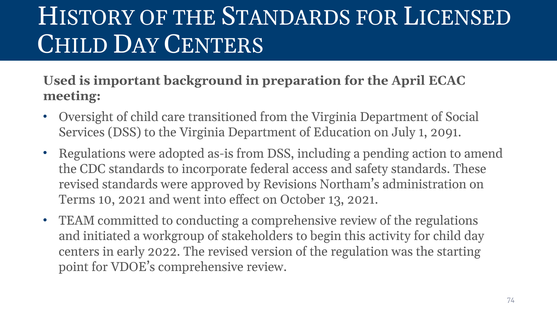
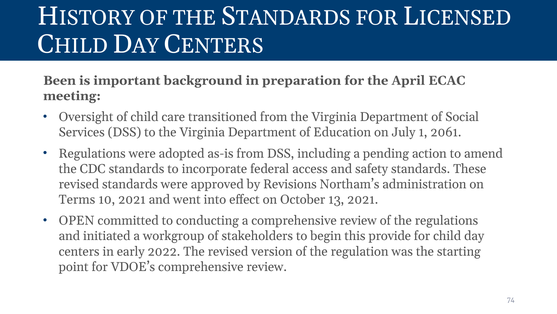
Used: Used -> Been (60, 80)
2091: 2091 -> 2061 (446, 132)
TEAM: TEAM -> OPEN (77, 220)
activity: activity -> provide (390, 236)
